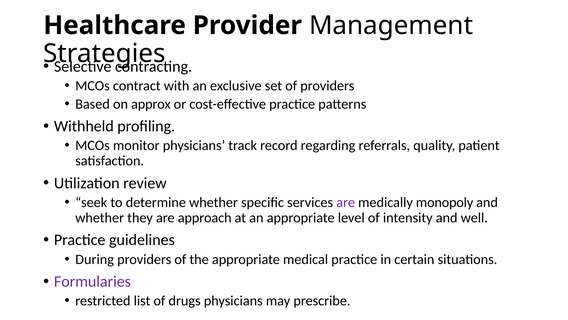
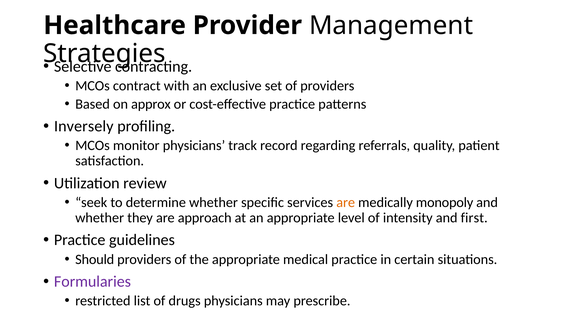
Withheld: Withheld -> Inversely (84, 126)
are colour: purple -> orange (346, 202)
well: well -> first (474, 217)
During: During -> Should (95, 259)
